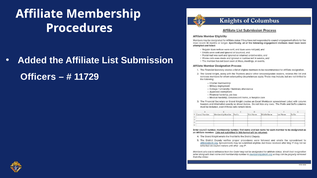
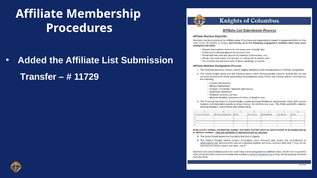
Officers: Officers -> Transfer (38, 77)
